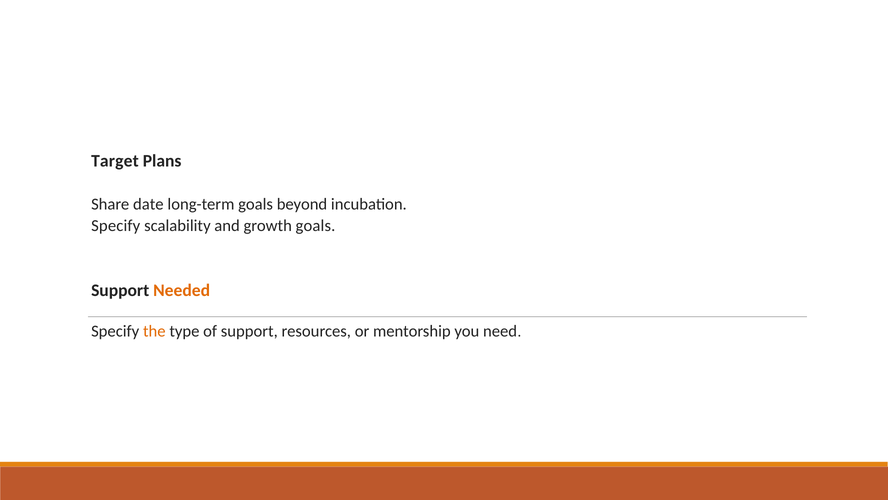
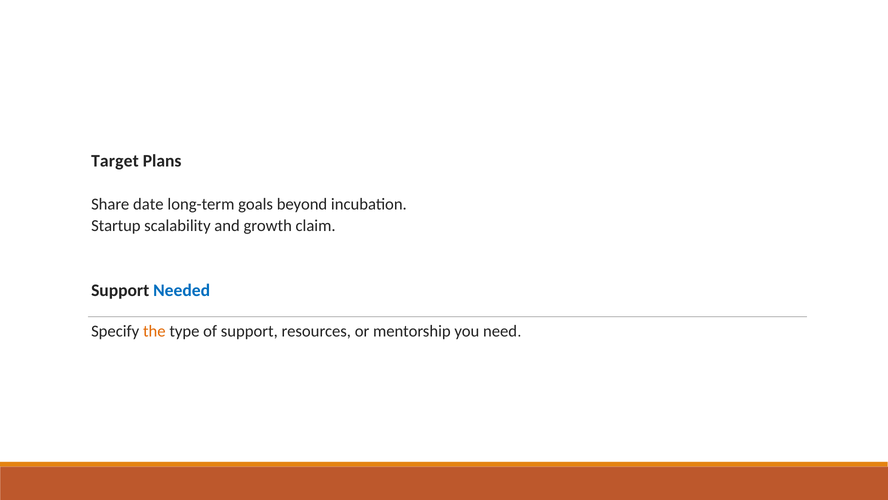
Specify: Specify -> Startup (116, 226)
growth goals: goals -> claim (316, 226)
Needed colour: orange -> blue (182, 290)
